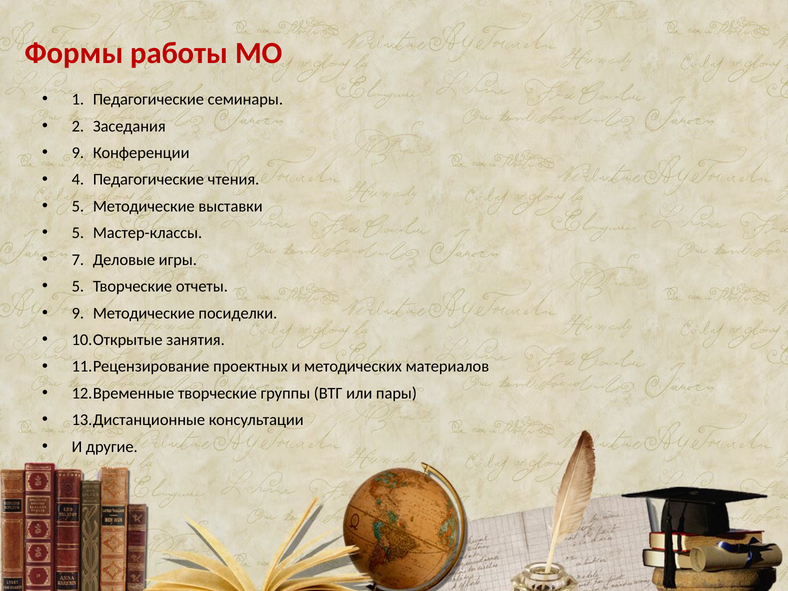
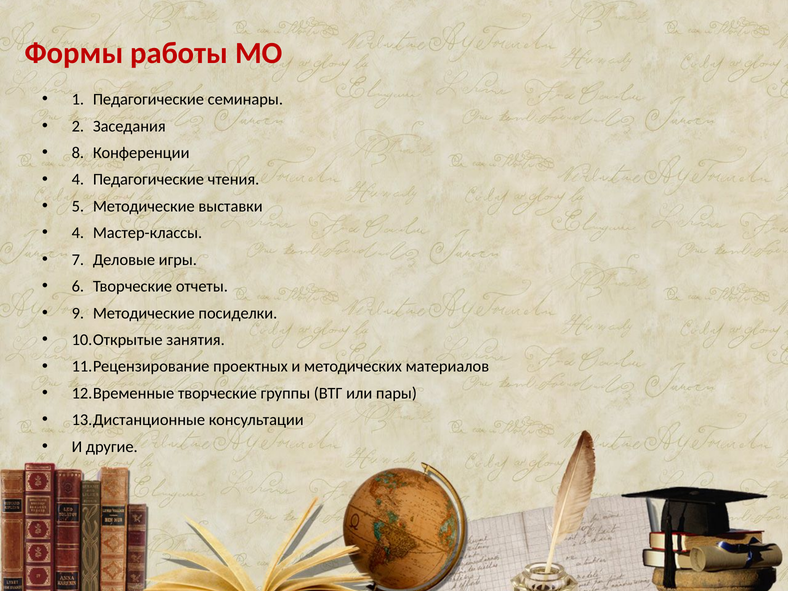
9: 9 -> 8 (78, 153)
5: 5 -> 4 (78, 233)
5: 5 -> 6 (78, 286)
